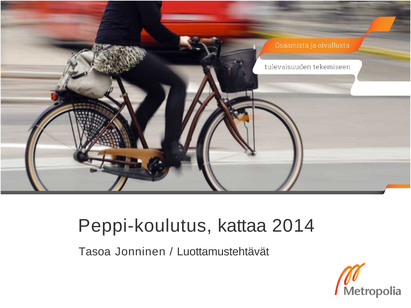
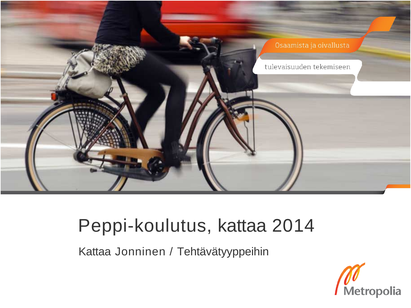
Tasoa: Tasoa -> Kattaa (95, 252)
Luottamustehtävät: Luottamustehtävät -> Tehtävätyyppeihin (223, 252)
